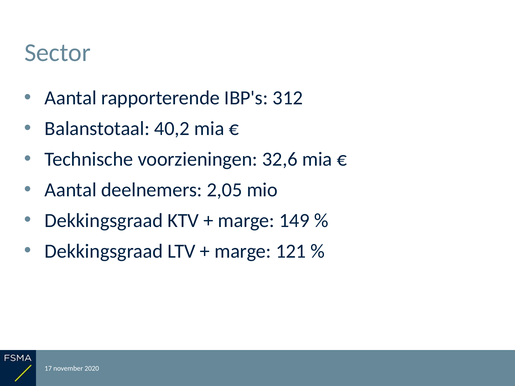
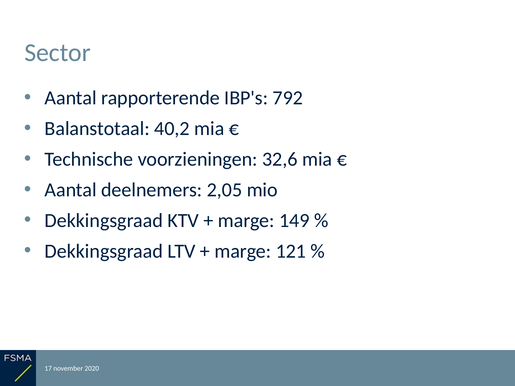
312: 312 -> 792 (288, 98)
